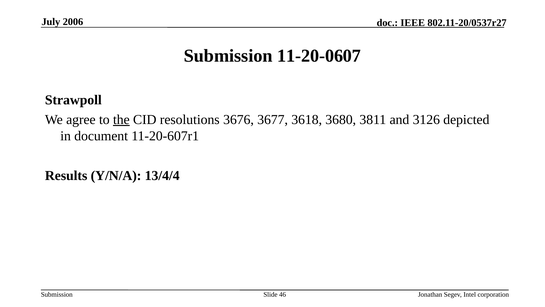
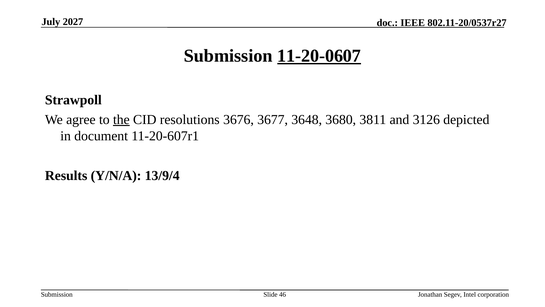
2006: 2006 -> 2027 (73, 22)
11-20-0607 underline: none -> present (319, 56)
3618: 3618 -> 3648 (307, 120)
13/4/4: 13/4/4 -> 13/9/4 (162, 175)
